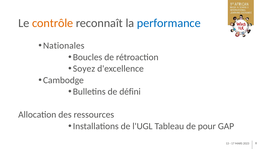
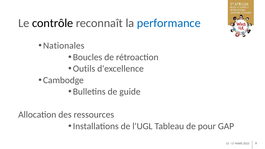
contrôle colour: orange -> black (53, 23)
Soyez: Soyez -> Outils (84, 69)
défini: défini -> guide (130, 92)
